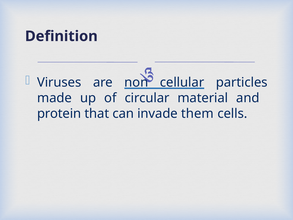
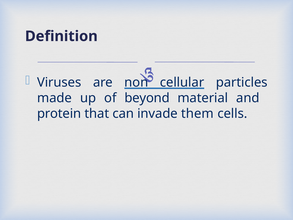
circular: circular -> beyond (147, 98)
